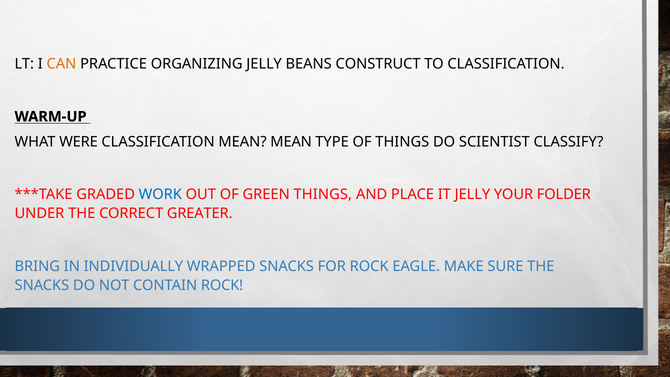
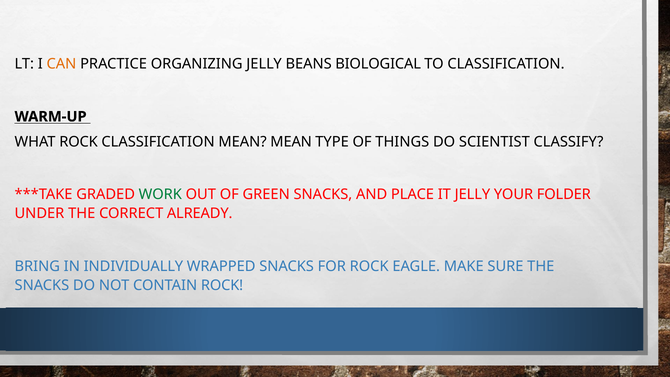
CONSTRUCT: CONSTRUCT -> BIOLOGICAL (378, 64)
WHAT WERE: WERE -> ROCK (79, 142)
WORK colour: blue -> green (160, 194)
GREEN THINGS: THINGS -> SNACKS (323, 194)
GREATER: GREATER -> ALREADY (200, 213)
